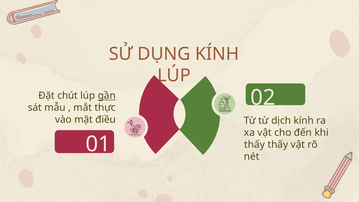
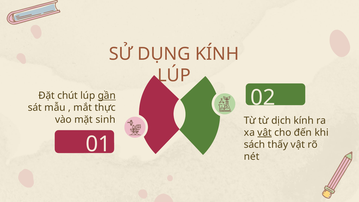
điều: điều -> sinh (106, 120)
vật underline: none -> present (265, 133)
thấy: thấy -> sách (255, 144)
